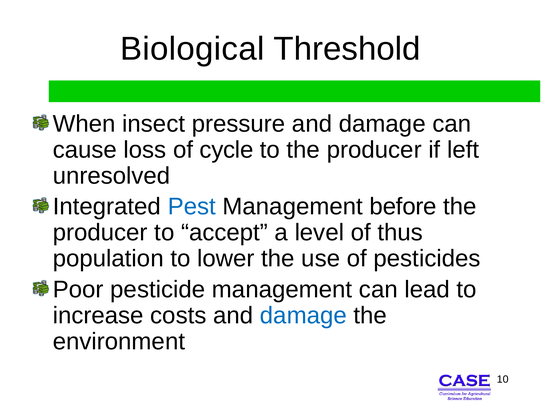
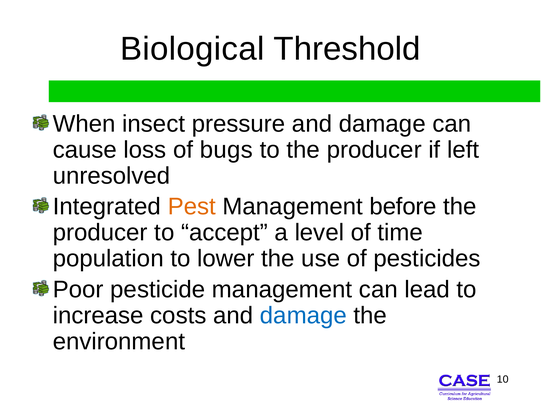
cycle: cycle -> bugs (226, 150)
Pest colour: blue -> orange (192, 207)
thus: thus -> time (400, 233)
